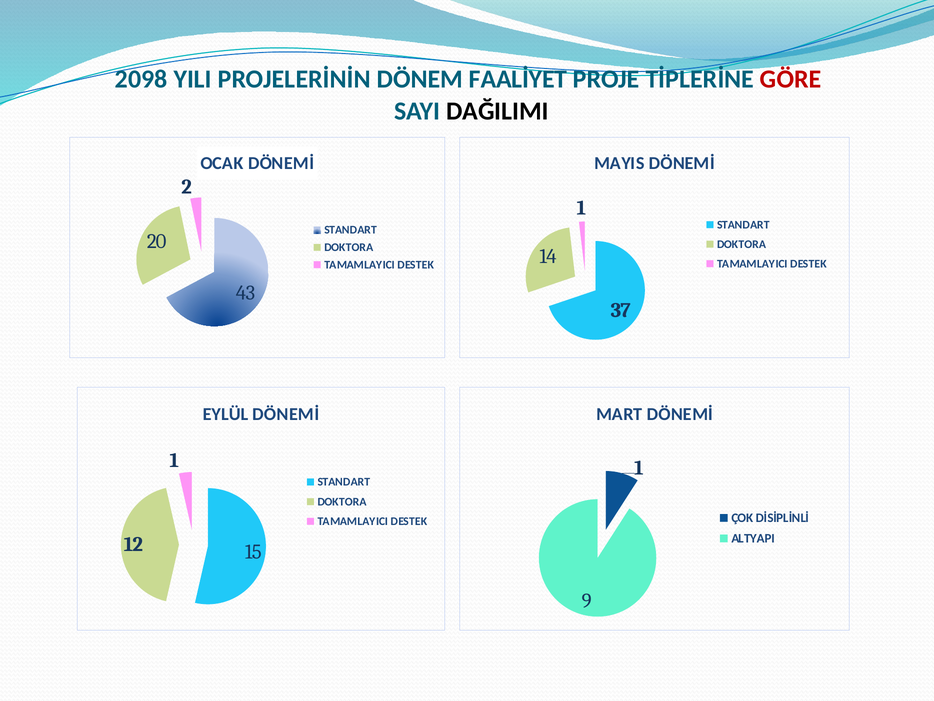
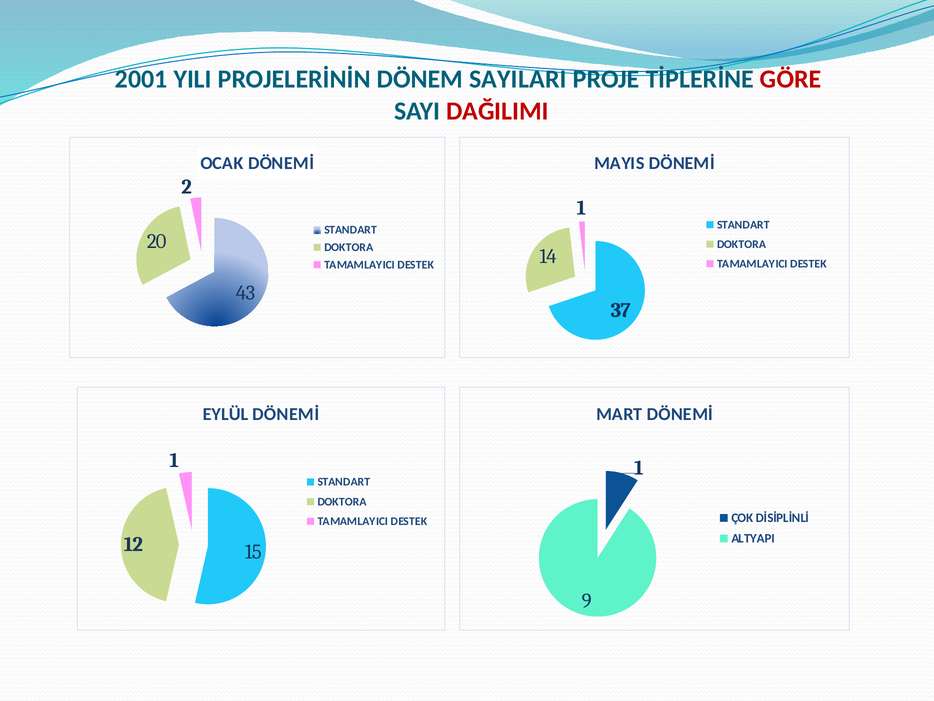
2098: 2098 -> 2001 (141, 79)
FAALİYET: FAALİYET -> SAYILARI (518, 79)
DAĞILIMI colour: black -> red (497, 111)
